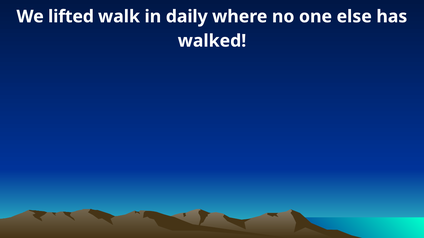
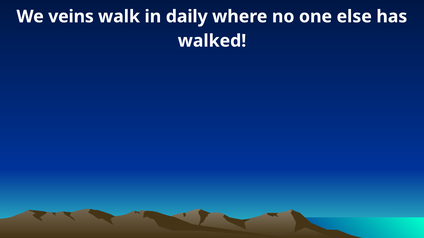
lifted: lifted -> veins (71, 17)
